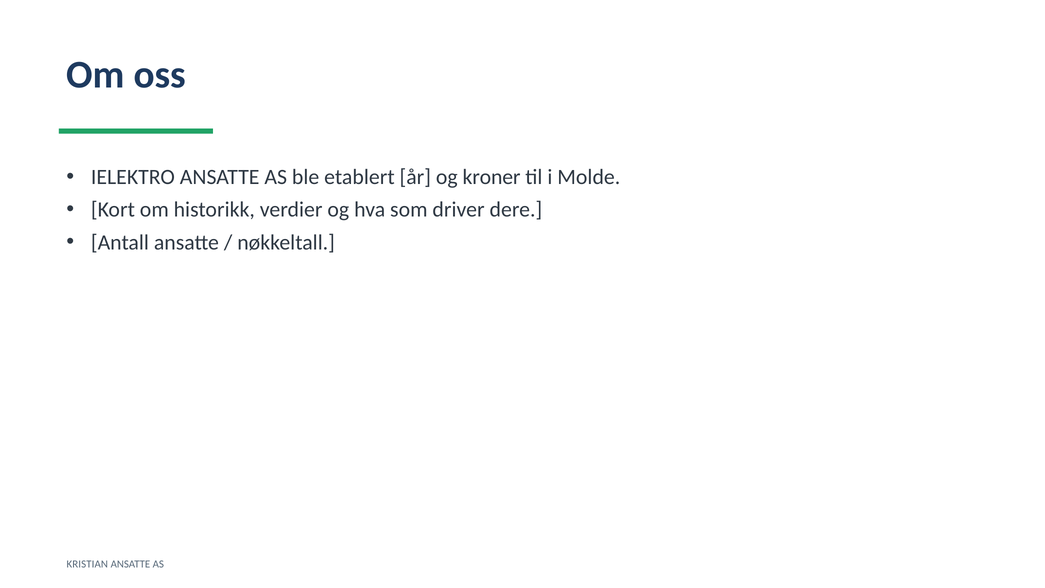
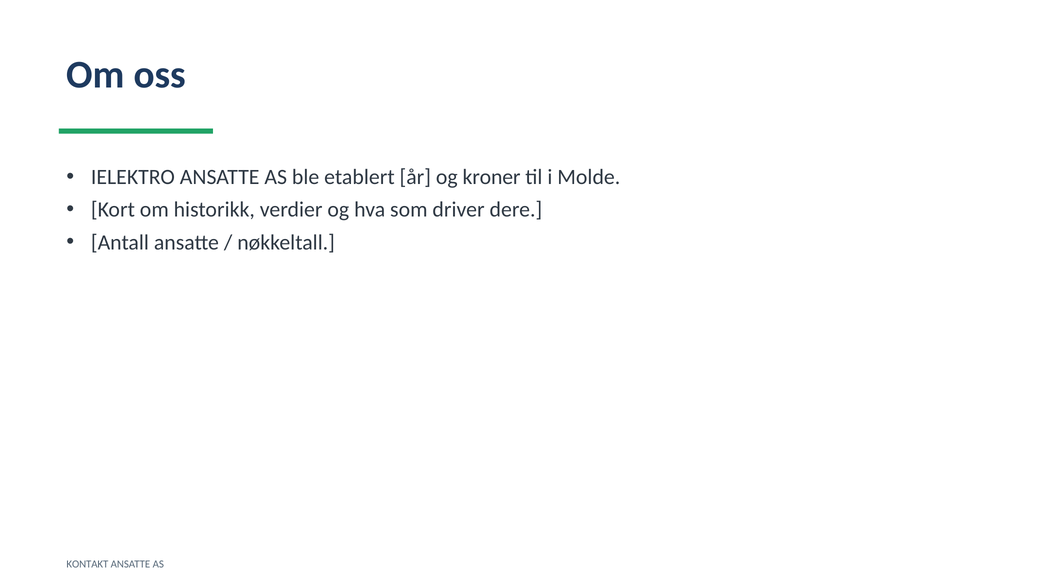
KRISTIAN: KRISTIAN -> KONTAKT (87, 564)
